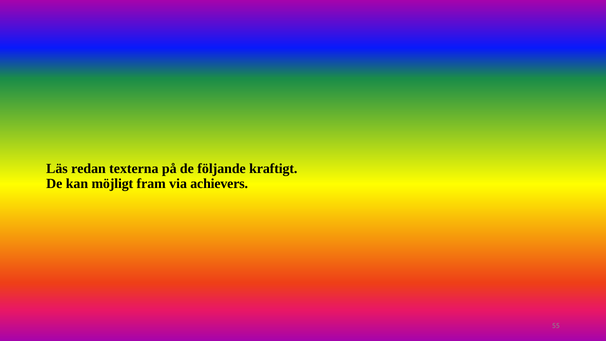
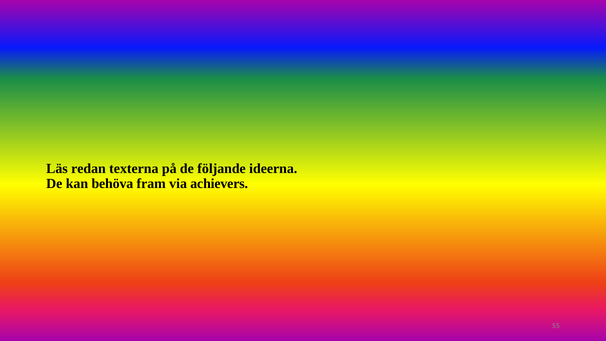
kraftigt: kraftigt -> ideerna (273, 169)
möjligt: möjligt -> behöva (112, 184)
